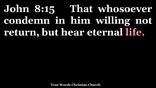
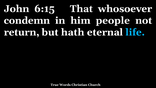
8:15: 8:15 -> 6:15 (45, 9)
willing: willing -> people (113, 20)
hear: hear -> hath (73, 32)
life colour: pink -> light blue (135, 32)
